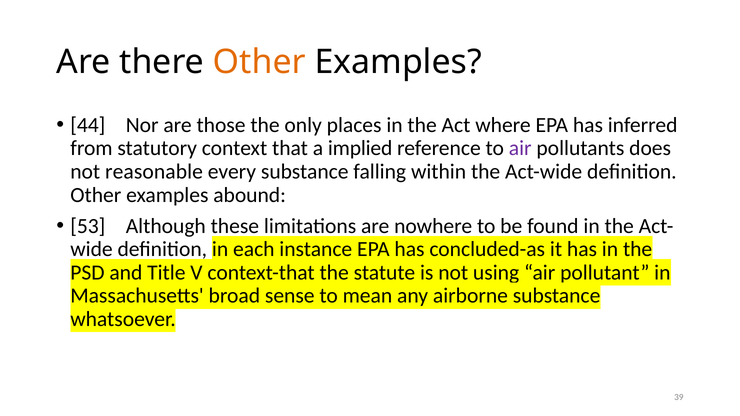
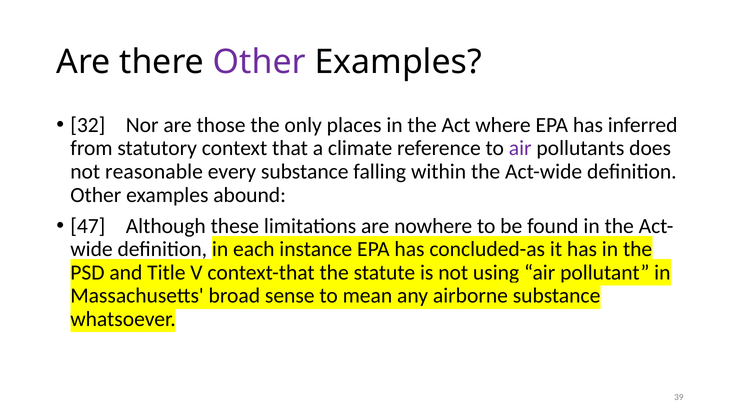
Other colour: orange -> purple (259, 62)
44: 44 -> 32 (88, 125)
implied: implied -> climate (360, 148)
53: 53 -> 47 (88, 226)
